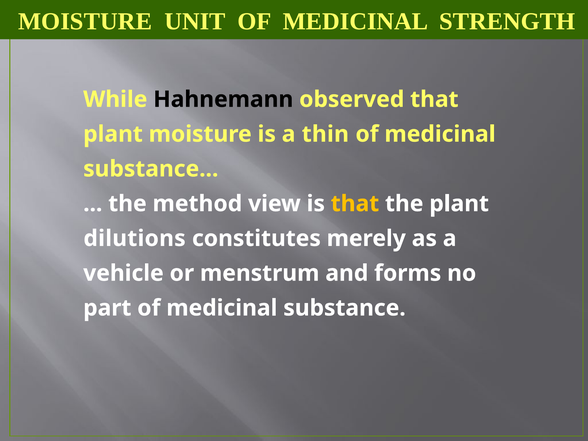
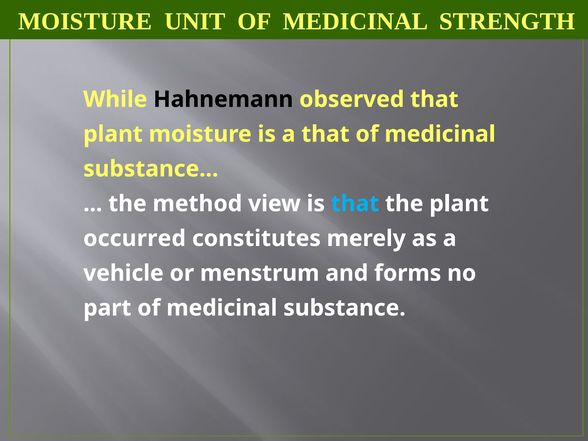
a thin: thin -> that (325, 134)
that colour: yellow -> light blue (355, 204)
dilutions: dilutions -> occurred (135, 238)
